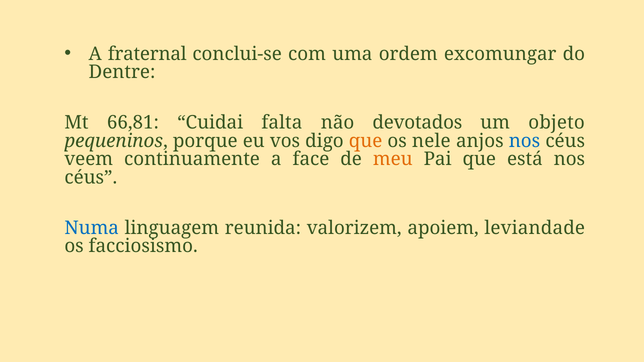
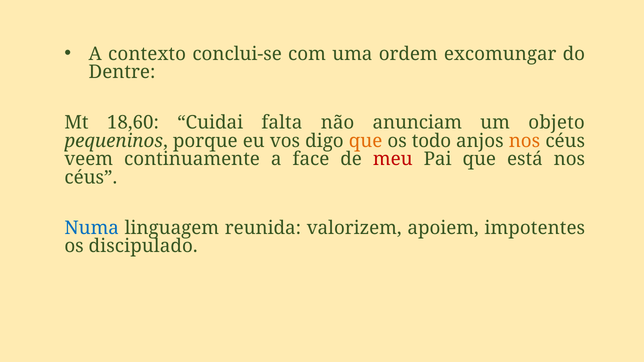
fraternal: fraternal -> contexto (147, 54)
66,81: 66,81 -> 18,60 (133, 123)
devotados: devotados -> anunciam (417, 123)
nele: nele -> todo (431, 141)
nos colour: blue -> orange (524, 141)
meu colour: orange -> red (393, 159)
leviandade: leviandade -> impotentes (535, 228)
facciosismo: facciosismo -> discipulado (143, 246)
